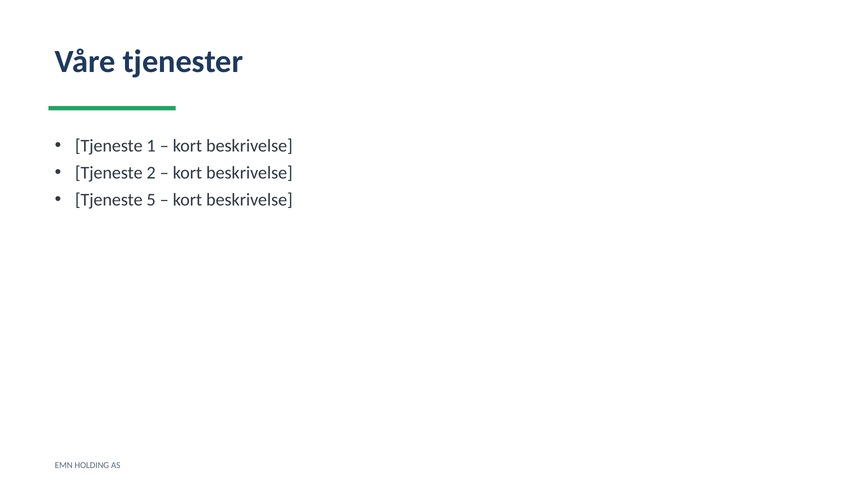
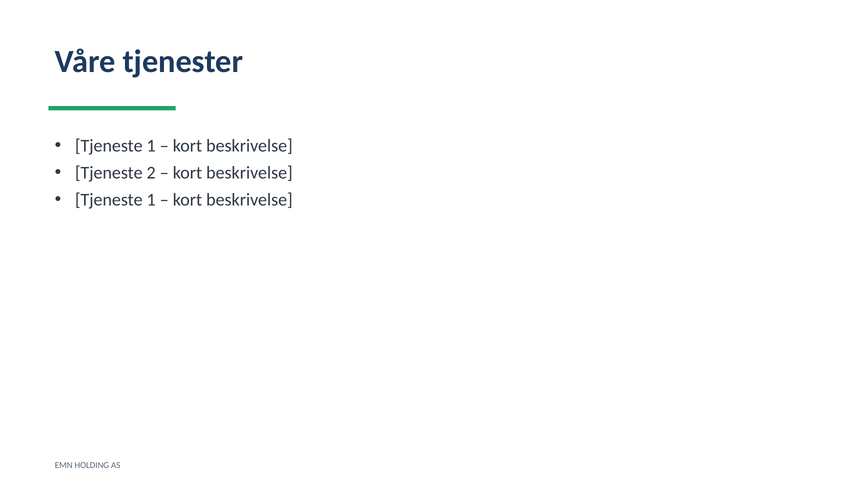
5: 5 -> 1 (151, 200)
